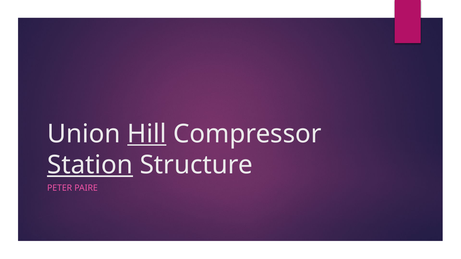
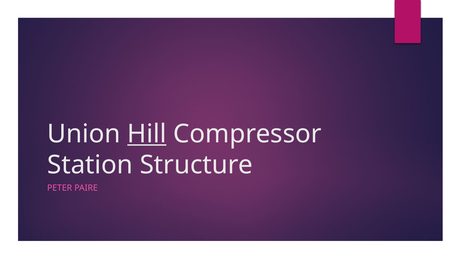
Station underline: present -> none (90, 165)
